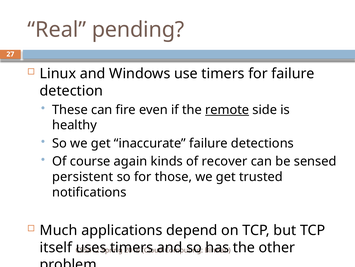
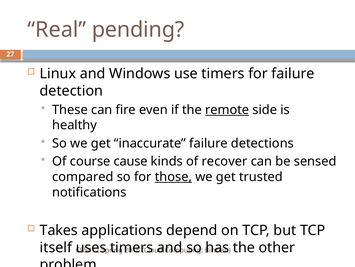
again: again -> cause (131, 161)
persistent: persistent -> compared (83, 176)
those underline: none -> present (173, 176)
Much: Much -> Takes (59, 230)
